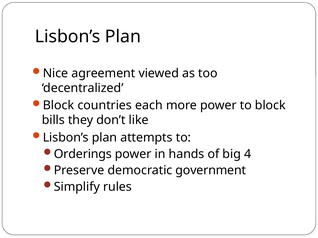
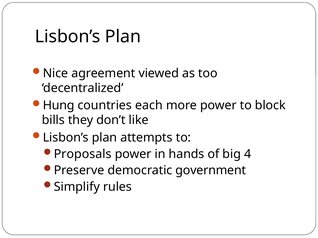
Block: Block -> Hung (59, 106)
Orderings: Orderings -> Proposals (83, 154)
